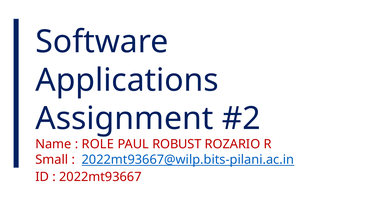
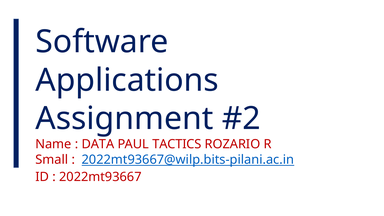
ROLE: ROLE -> DATA (98, 144)
ROBUST: ROBUST -> TACTICS (177, 144)
